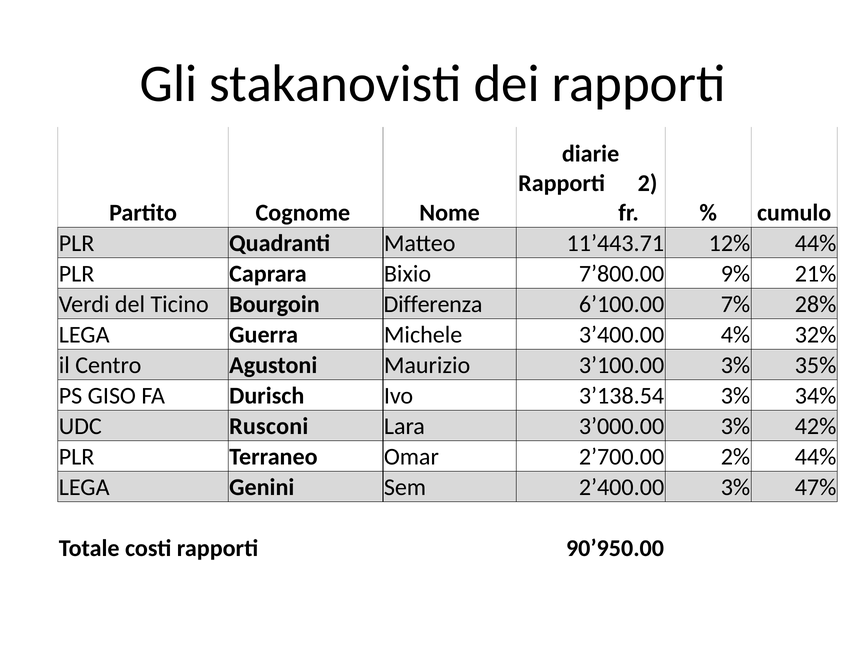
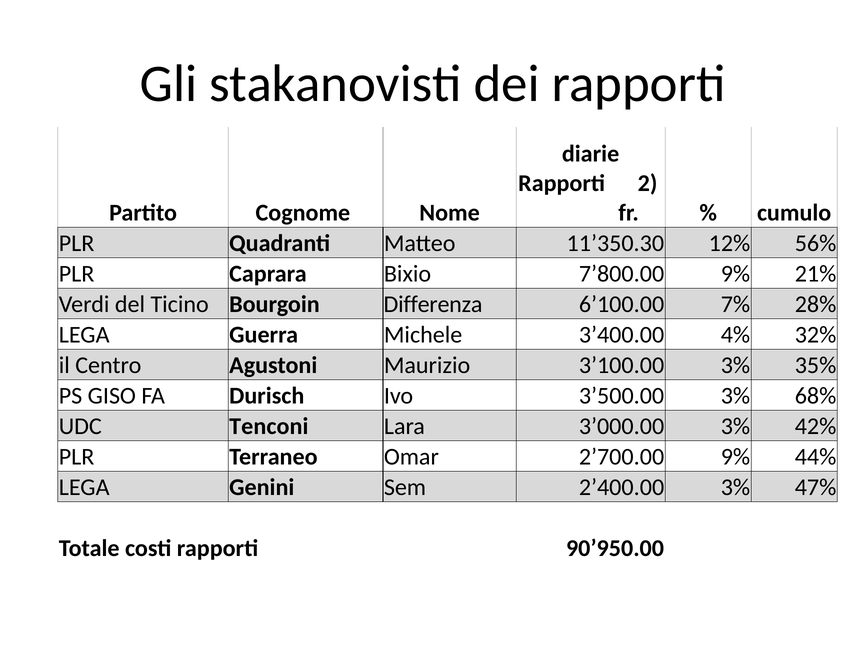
11’443.71: 11’443.71 -> 11’350.30 (615, 243)
12% 44%: 44% -> 56% (816, 243)
3’138.54: 3’138.54 -> 3’500.00 (622, 396)
34%: 34% -> 68% (816, 396)
Rusconi: Rusconi -> Tenconi (269, 427)
2’700.00 2%: 2% -> 9% (736, 457)
